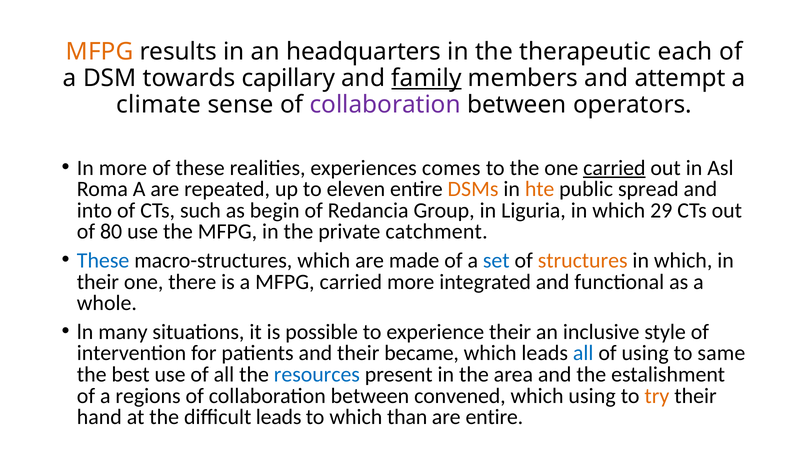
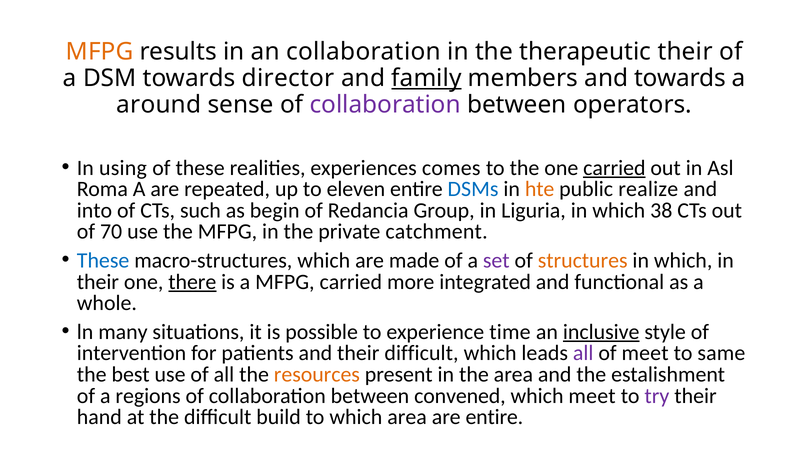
an headquarters: headquarters -> collaboration (363, 52)
therapeutic each: each -> their (685, 52)
capillary: capillary -> director (288, 78)
and attempt: attempt -> towards (680, 78)
climate: climate -> around (159, 105)
In more: more -> using (123, 168)
DSMs colour: orange -> blue (473, 189)
spread: spread -> realize (648, 189)
29: 29 -> 38 (661, 210)
80: 80 -> 70 (111, 232)
set colour: blue -> purple (496, 261)
there underline: none -> present (192, 282)
experience their: their -> time (510, 332)
inclusive underline: none -> present (601, 332)
their became: became -> difficult (421, 353)
all colour: blue -> purple (583, 353)
of using: using -> meet (645, 353)
resources colour: blue -> orange (317, 375)
which using: using -> meet (592, 396)
try colour: orange -> purple (657, 396)
difficult leads: leads -> build (279, 417)
which than: than -> area (407, 417)
